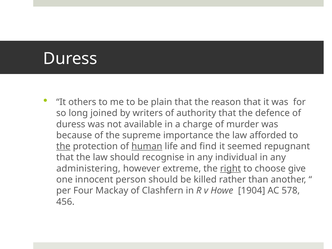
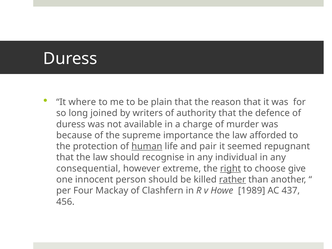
others: others -> where (82, 102)
the underline: present -> none (63, 146)
find: find -> pair (208, 146)
administering: administering -> consequential (88, 169)
rather underline: none -> present (232, 180)
1904: 1904 -> 1989 (252, 191)
578: 578 -> 437 (291, 191)
